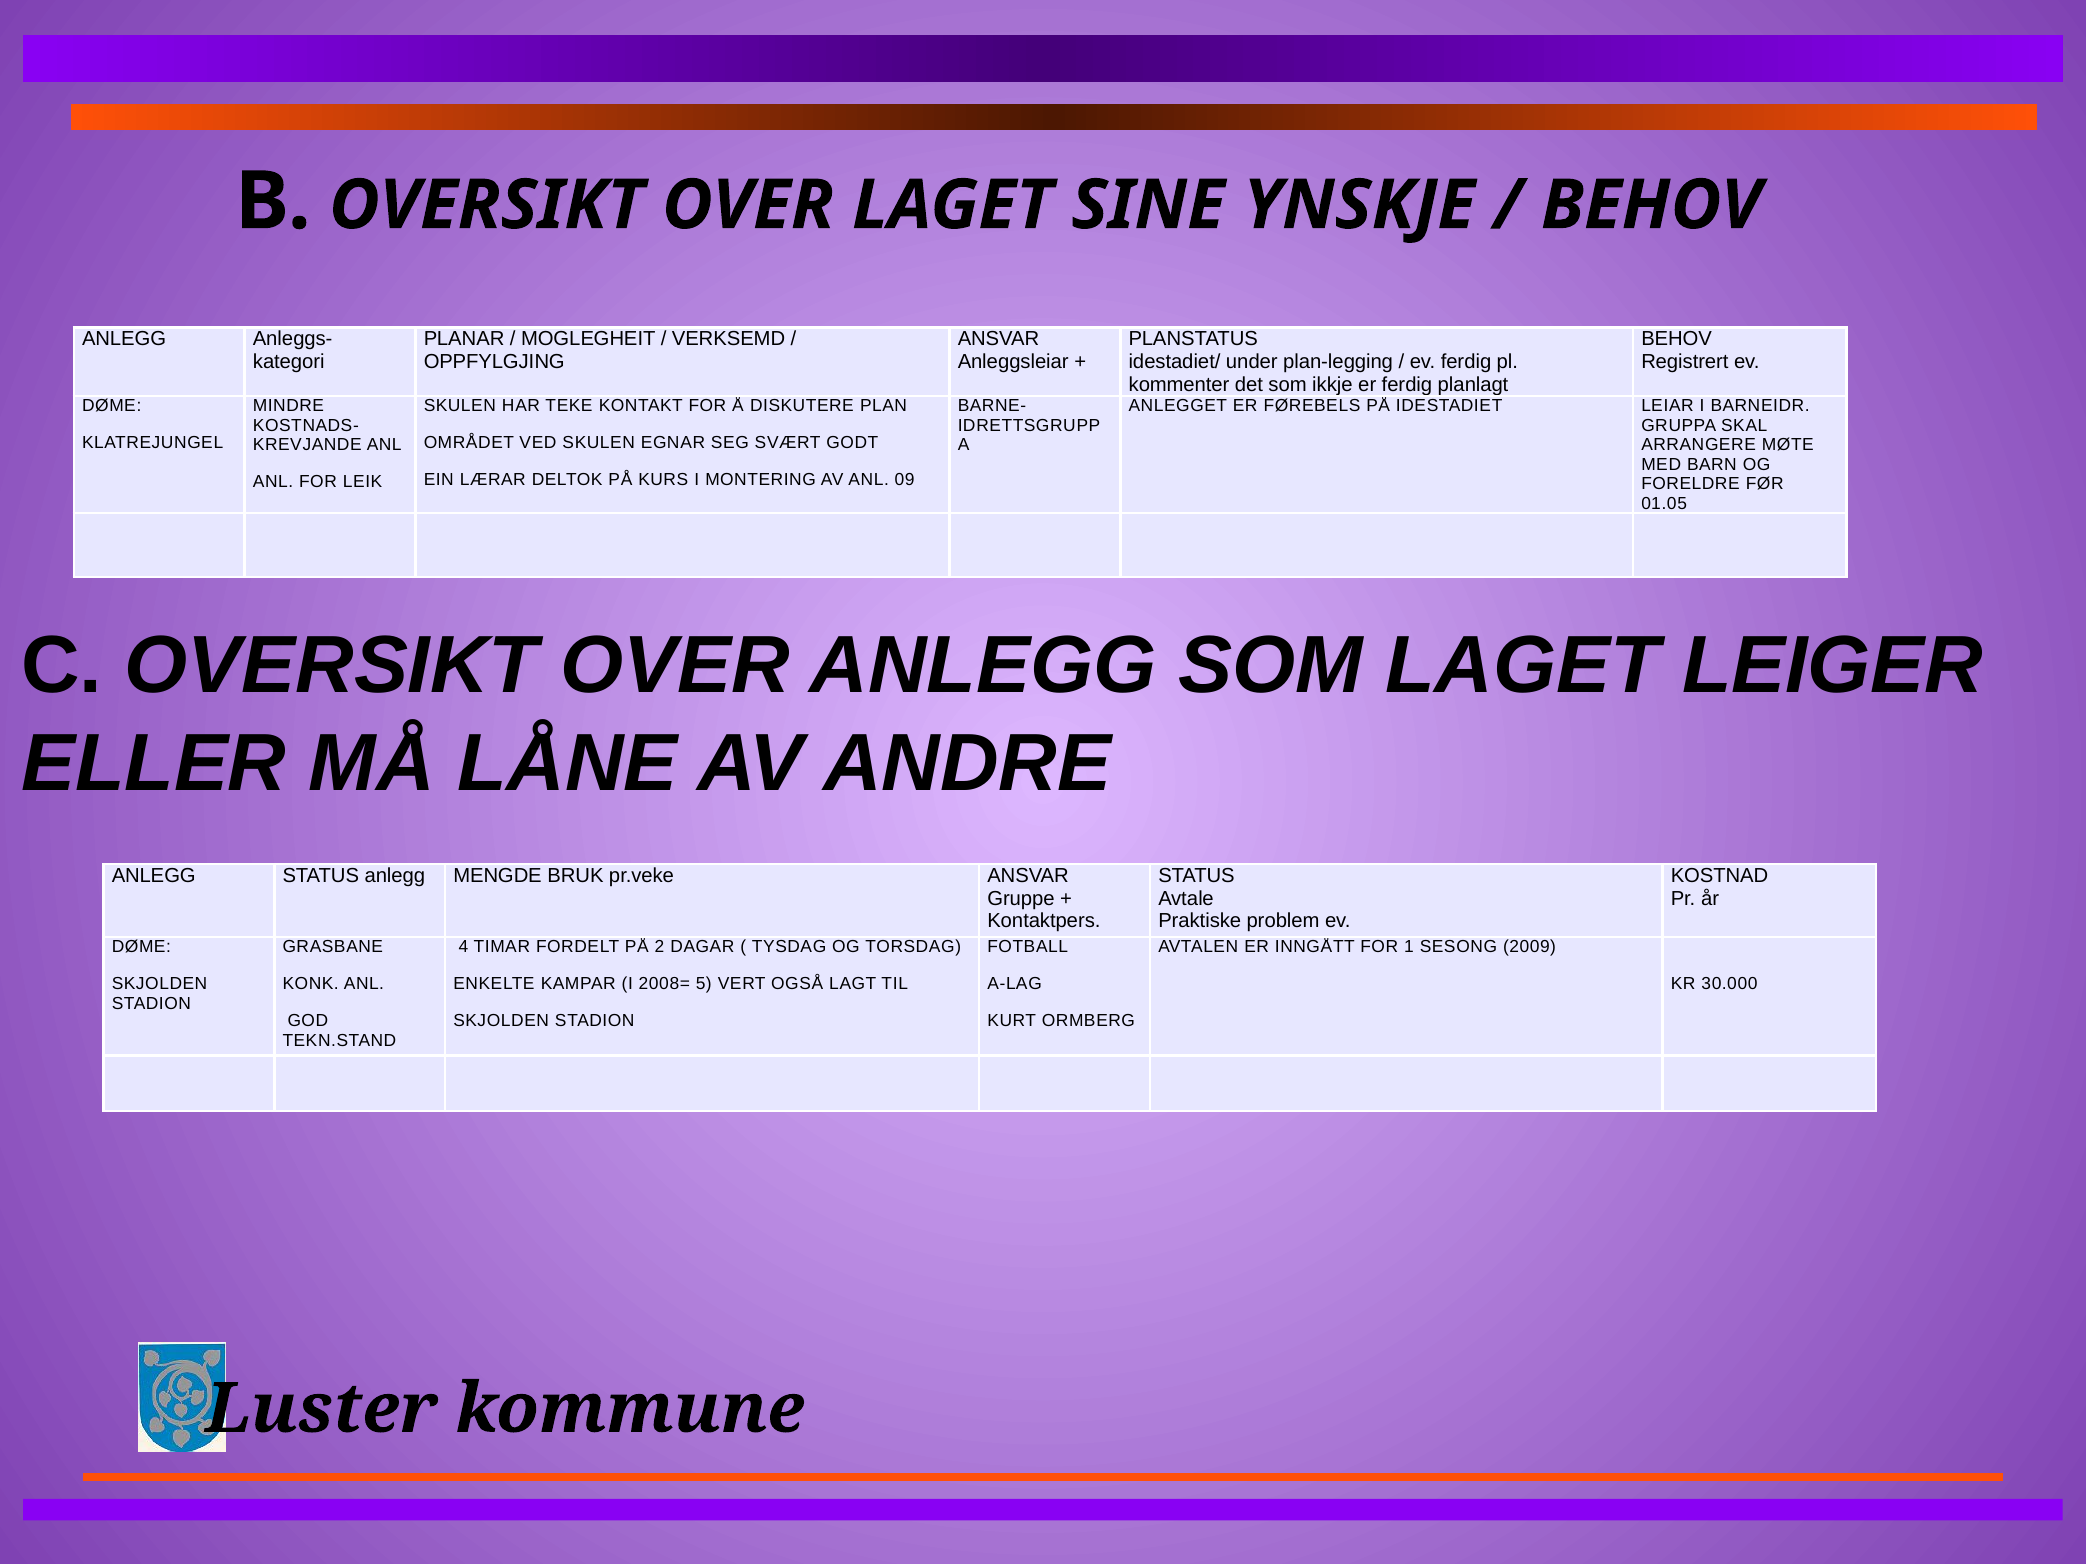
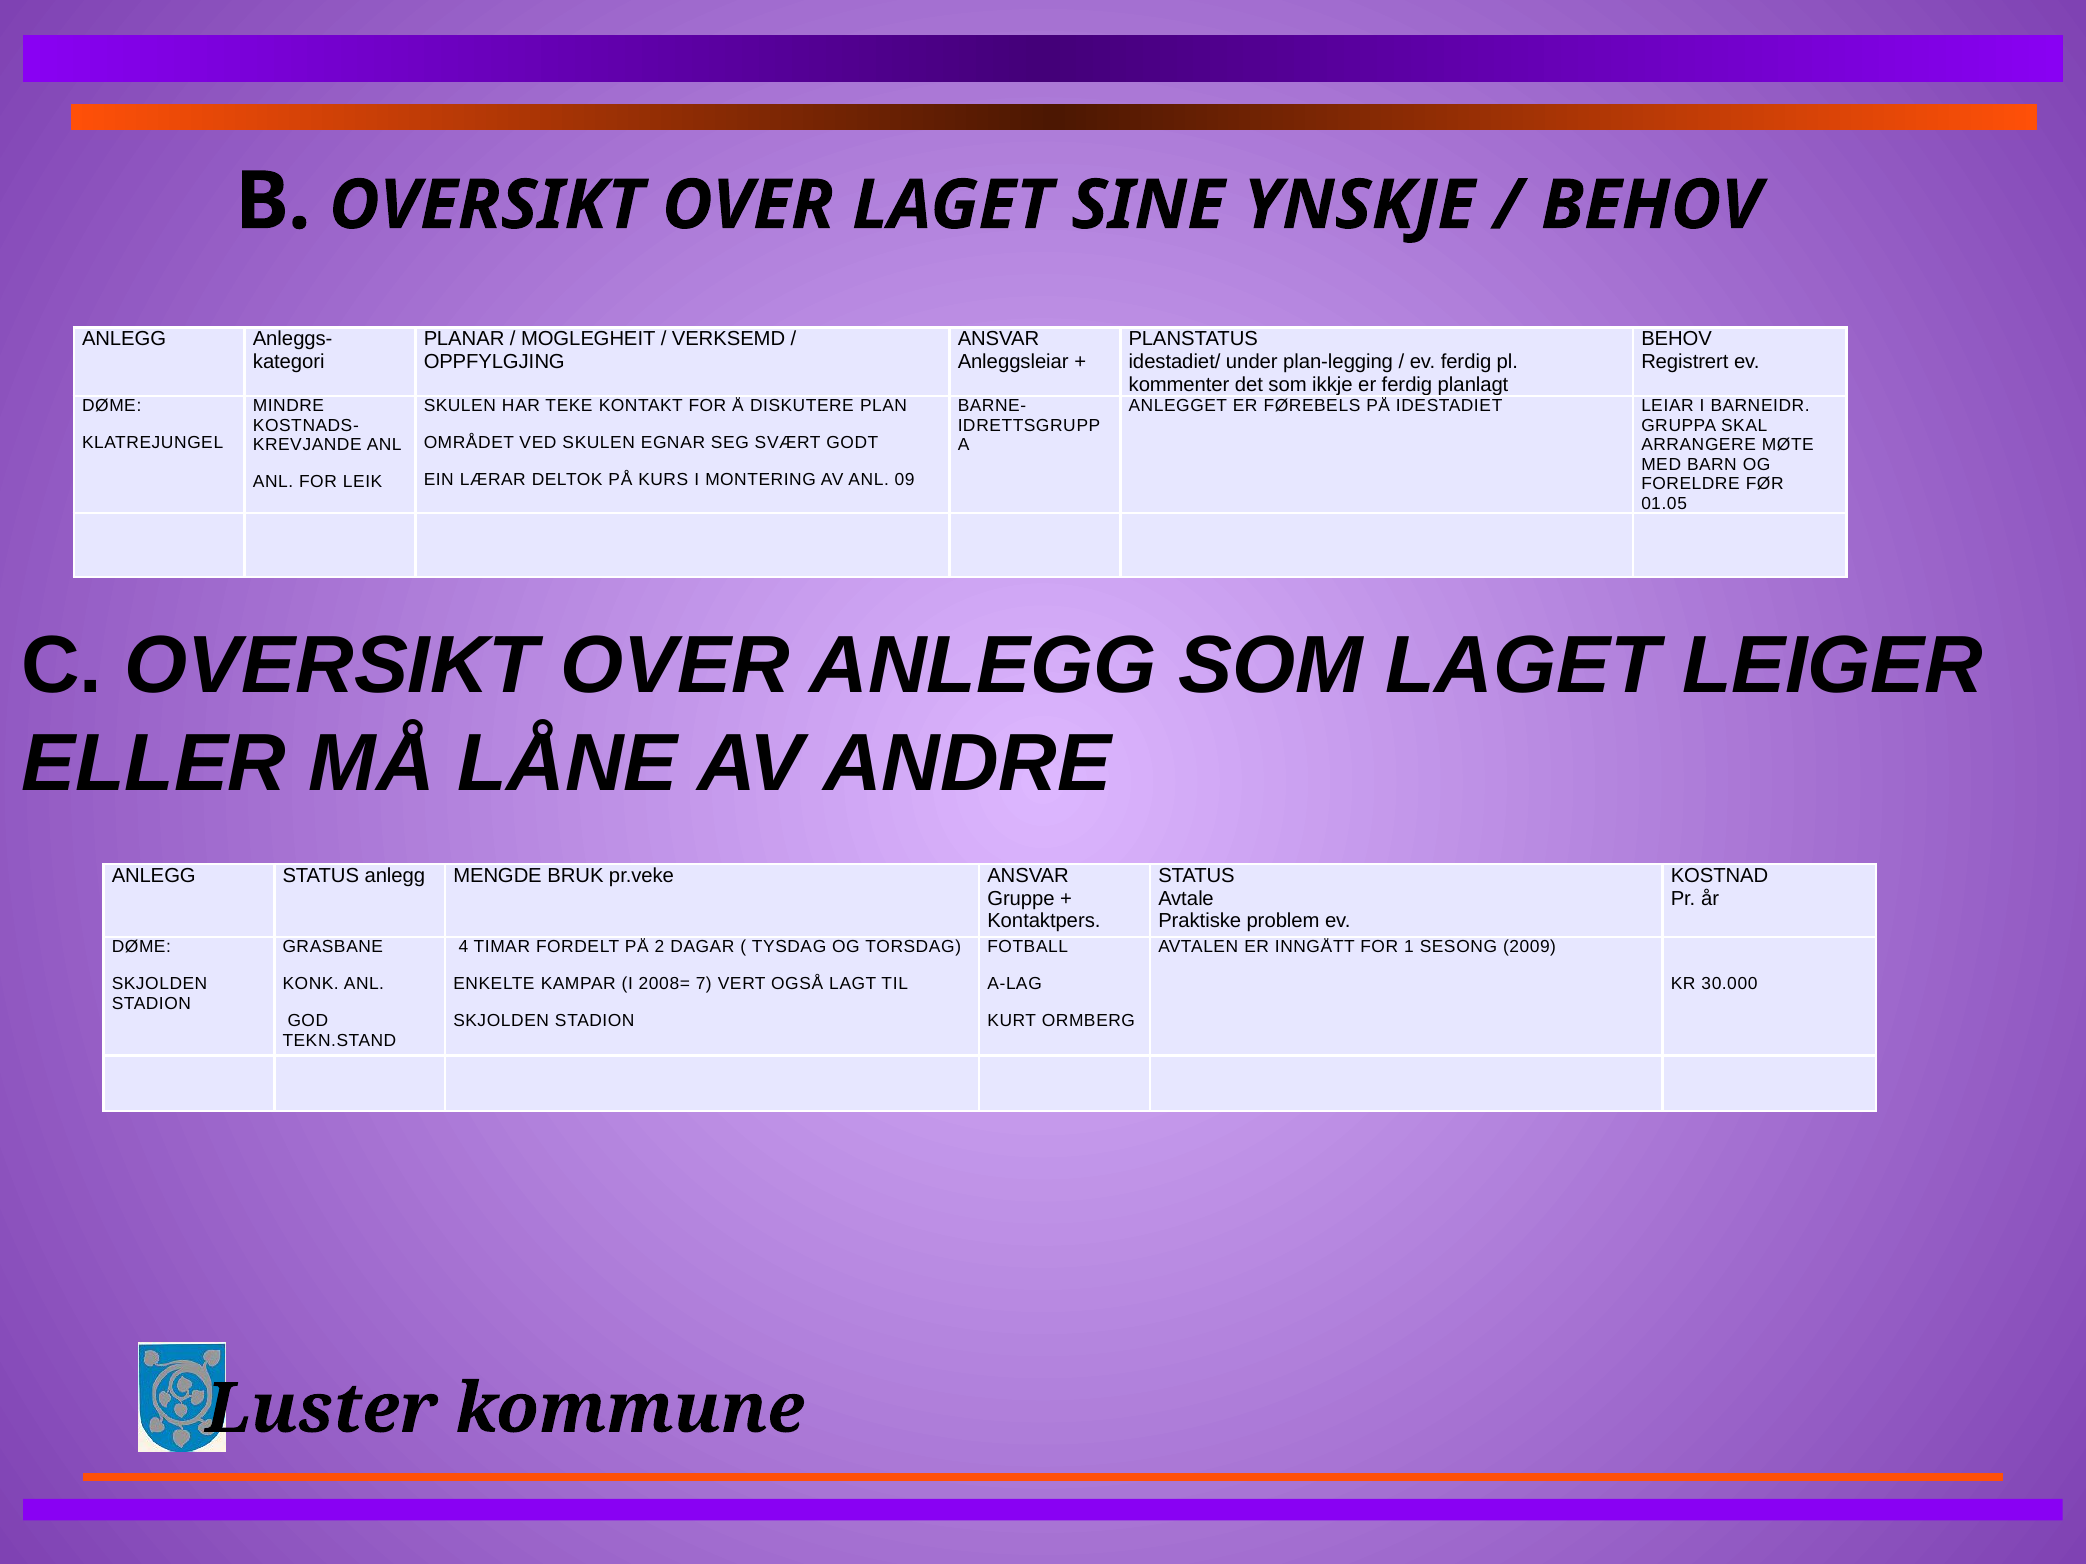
5: 5 -> 7 (704, 984)
